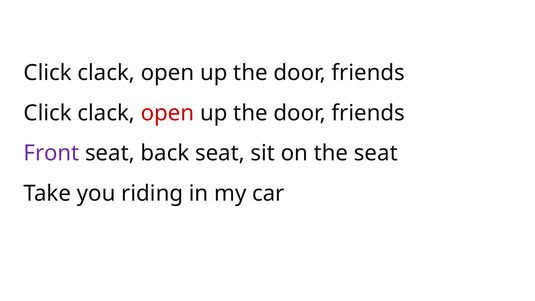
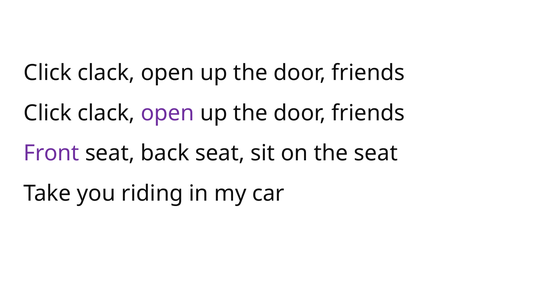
open colour: red -> purple (168, 113)
